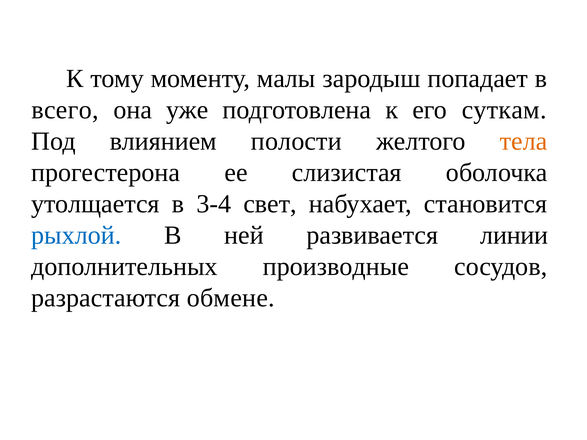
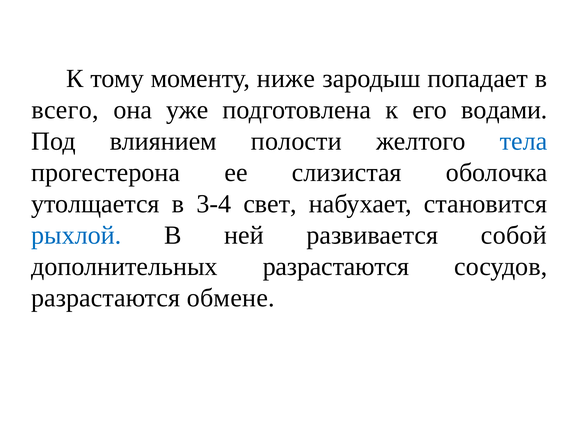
малы: малы -> ниже (286, 79)
суткам: суткам -> водами (504, 110)
тела colour: orange -> blue (524, 141)
линии: линии -> собой (514, 235)
дополнительных производные: производные -> разрастаются (336, 267)
